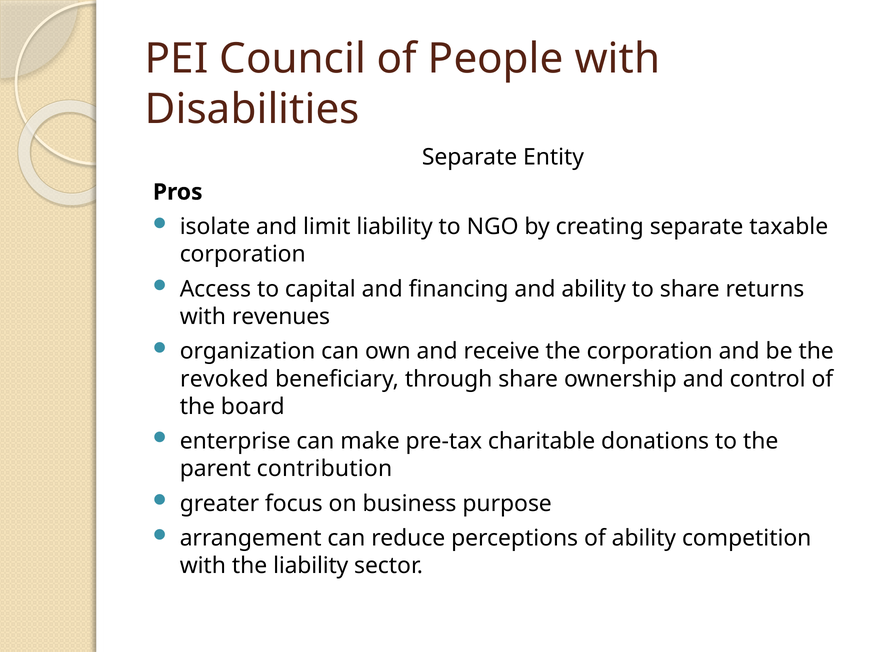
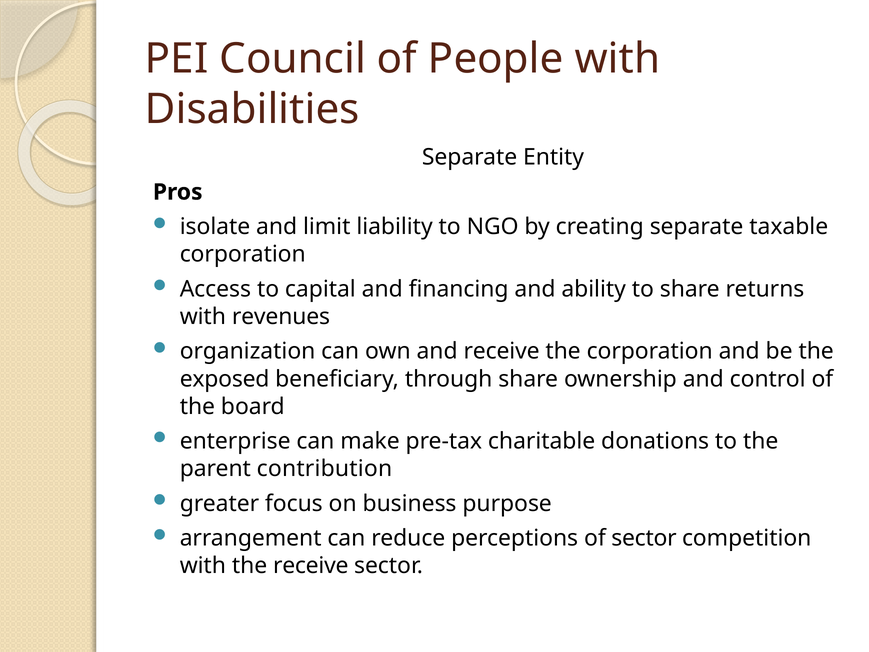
revoked: revoked -> exposed (225, 379)
of ability: ability -> sector (644, 538)
the liability: liability -> receive (311, 566)
